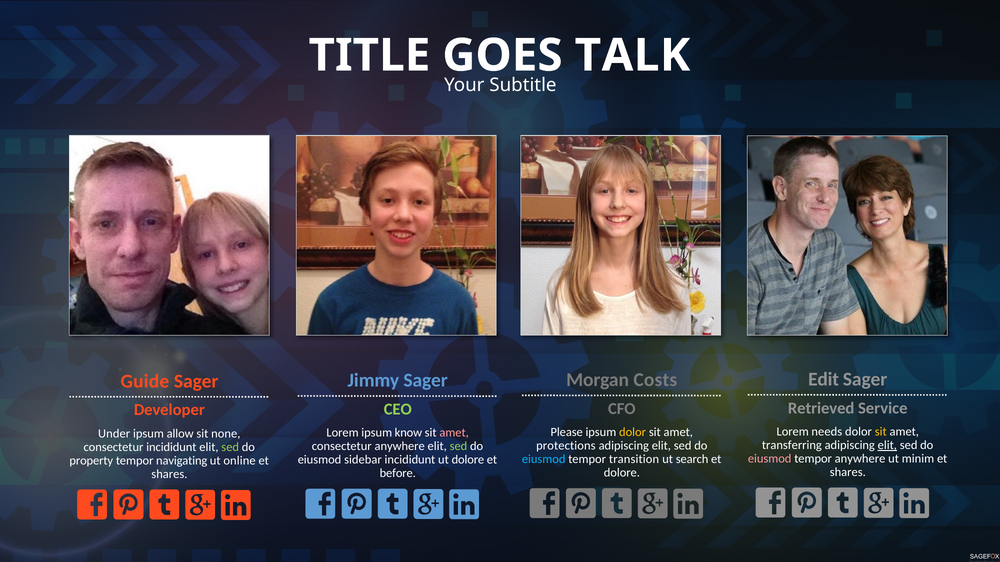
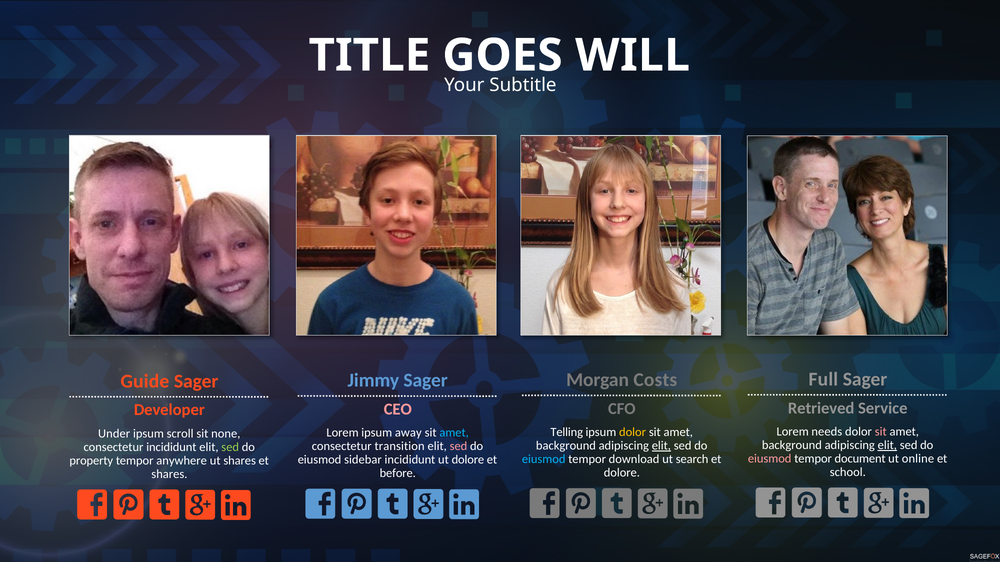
TALK: TALK -> WILL (633, 56)
Edit: Edit -> Full (823, 380)
CEO colour: light green -> pink (398, 410)
sit colour: yellow -> pink (881, 432)
Please: Please -> Telling (567, 433)
know: know -> away (408, 433)
amet colour: pink -> light blue (454, 433)
allow: allow -> scroll (180, 434)
transferring: transferring -> background (792, 445)
protections: protections -> background (566, 446)
elit underline: none -> present (661, 446)
consectetur anywhere: anywhere -> transition (400, 447)
sed colour: light green -> pink (458, 447)
tempor anywhere: anywhere -> document (860, 459)
minim: minim -> online (918, 459)
transition: transition -> download (634, 460)
navigating: navigating -> anywhere (182, 461)
ut online: online -> shares (240, 461)
shares: shares -> school (848, 472)
